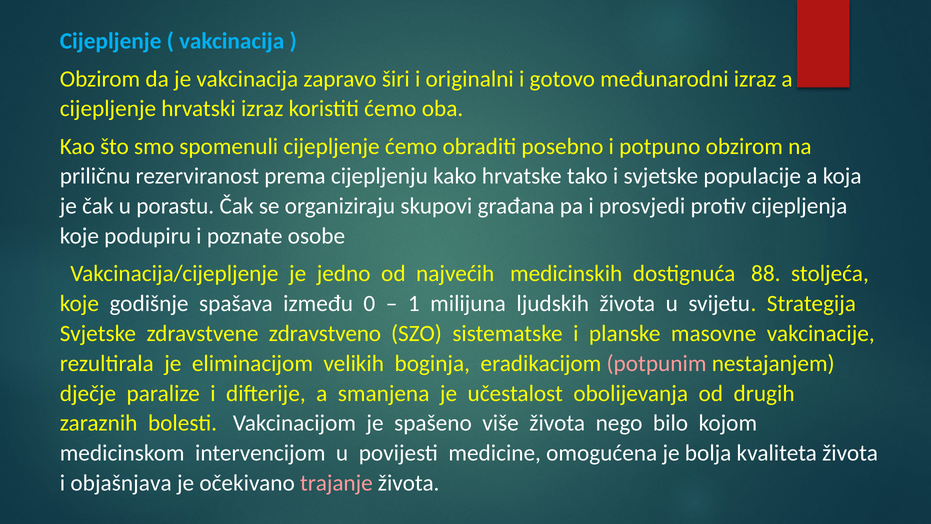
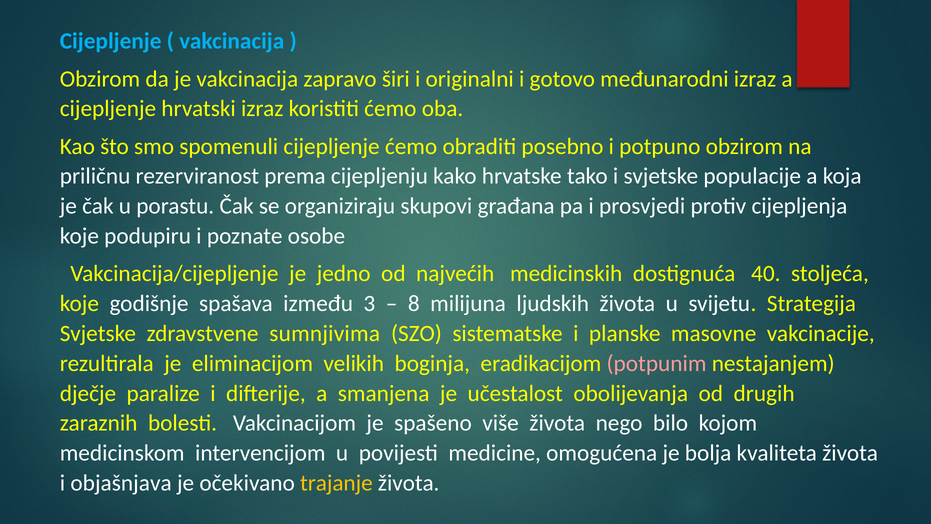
88: 88 -> 40 (766, 274)
0: 0 -> 3 (369, 303)
1: 1 -> 8 (414, 303)
zdravstveno: zdravstveno -> sumnjivima (325, 333)
trajanje colour: pink -> yellow (336, 483)
